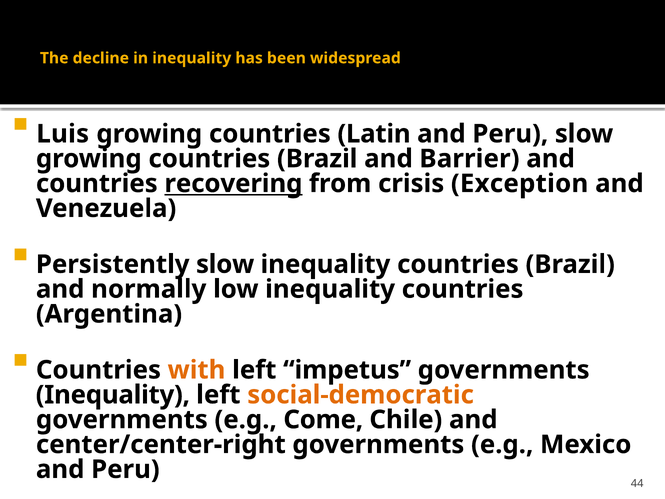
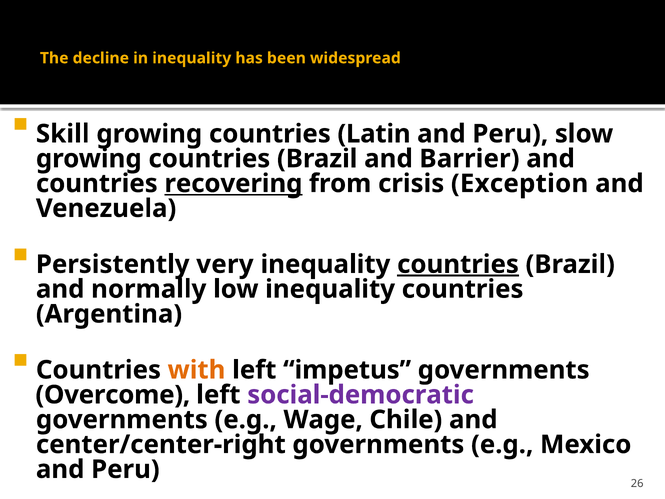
Luis: Luis -> Skill (63, 134)
Persistently slow: slow -> very (225, 264)
countries underline: none -> present (458, 264)
Inequality: Inequality -> Overcome (113, 395)
social-democratic colour: orange -> purple (361, 395)
Come: Come -> Wage (323, 419)
44: 44 -> 26 (637, 483)
